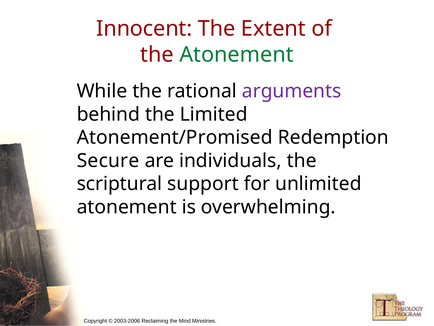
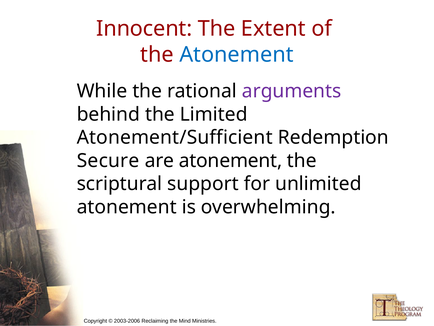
Atonement colour: green -> blue (237, 55)
Atonement/Promised: Atonement/Promised -> Atonement/Sufficient (175, 137)
are individuals: individuals -> atonement (230, 161)
